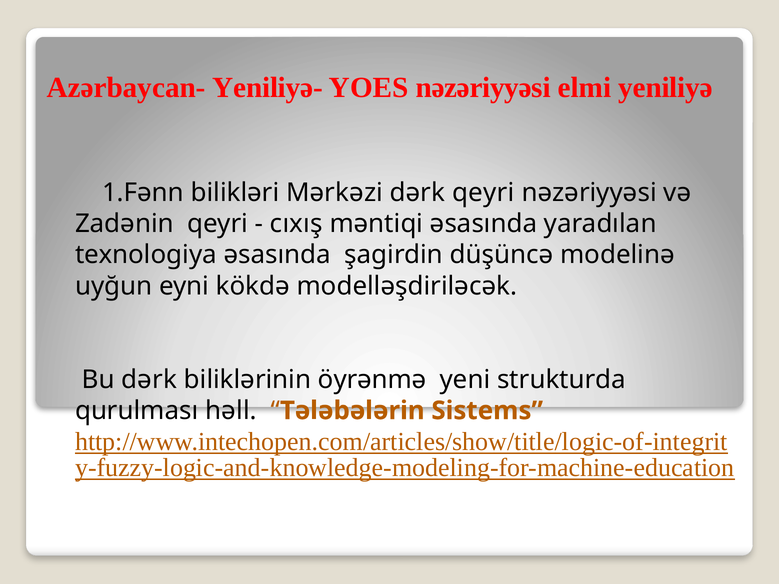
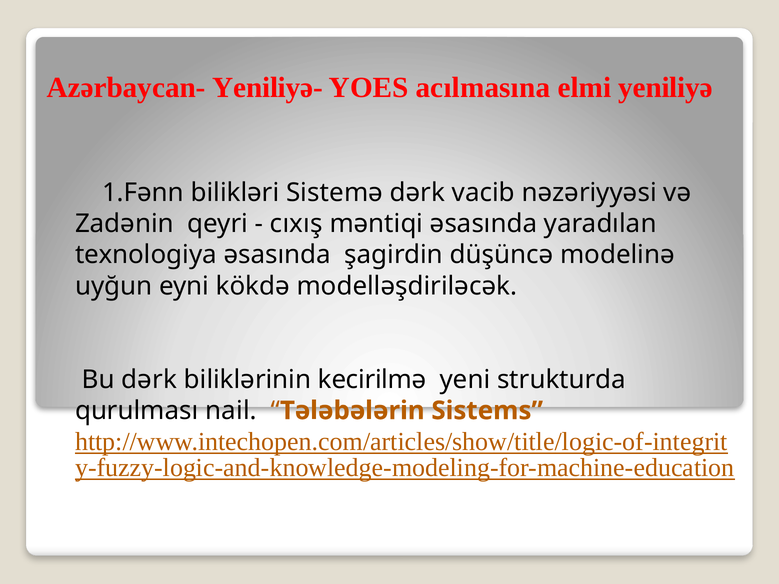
YOES nəzəriyyəsi: nəzəriyyəsi -> acılmasına (483, 88)
Mərkəzi: Mərkəzi -> Sistemə (335, 193)
dərk qeyri: qeyri -> vacib (483, 193)
öyrənmə: öyrənmə -> kecirilmə (372, 380)
həll: həll -> nail (231, 411)
